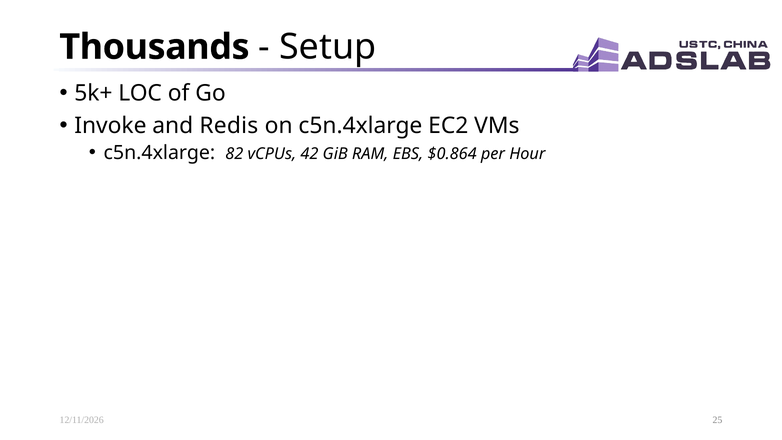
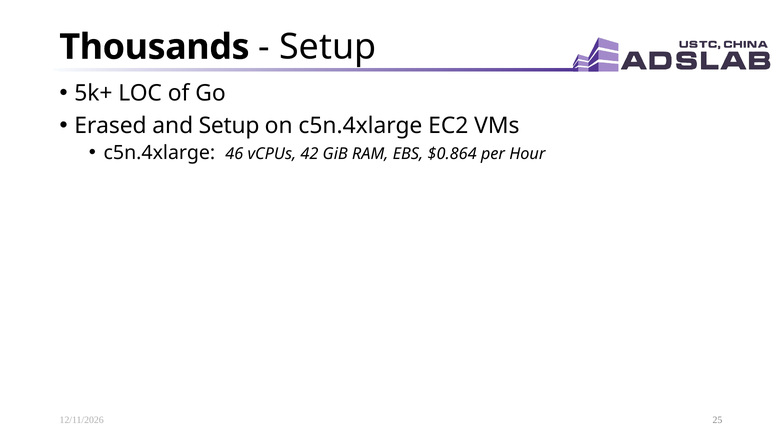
Invoke: Invoke -> Erased (110, 126)
and Redis: Redis -> Setup (229, 126)
82: 82 -> 46 (234, 154)
